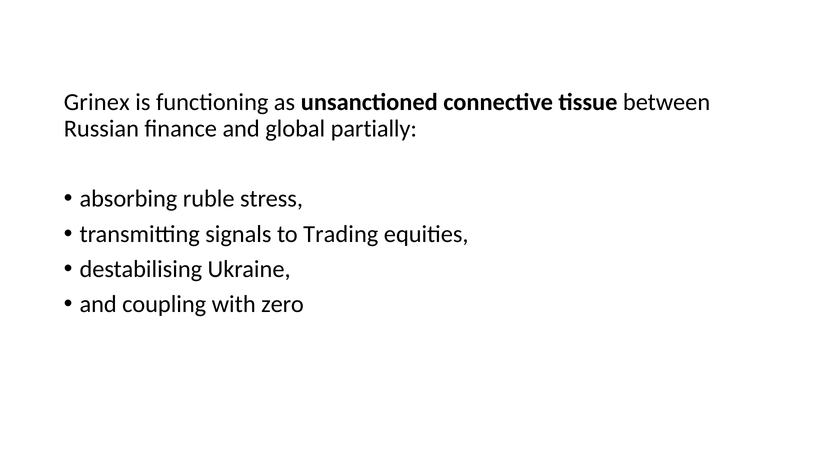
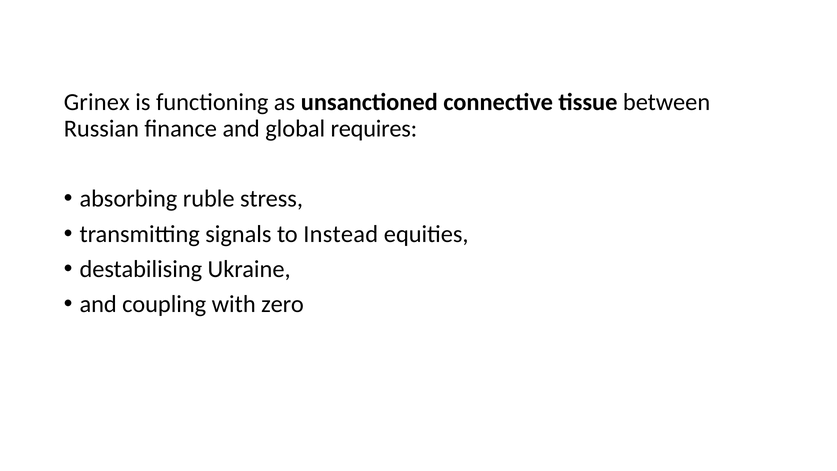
partially: partially -> requires (374, 129)
Trading: Trading -> Instead (341, 234)
